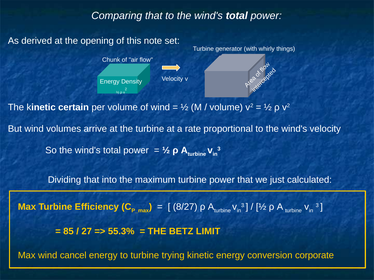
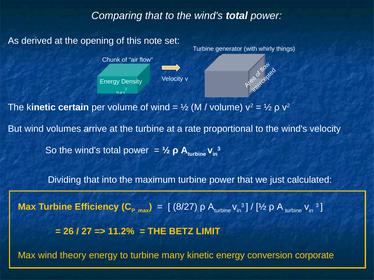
85: 85 -> 26 (68, 232)
55.3%: 55.3% -> 11.2% (121, 232)
cancel: cancel -> theory (73, 256)
trying: trying -> many (173, 256)
